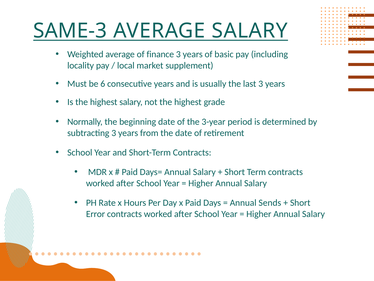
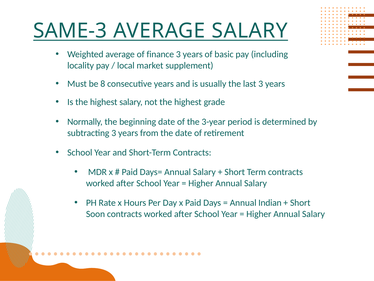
6: 6 -> 8 (103, 84)
Sends: Sends -> Indian (270, 202)
Error: Error -> Soon (95, 214)
